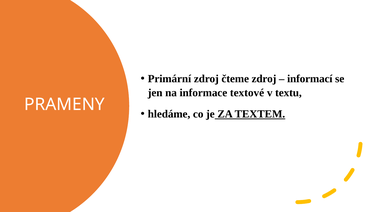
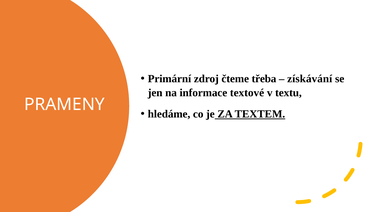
čteme zdroj: zdroj -> třeba (264, 79)
informací: informací -> získávání (310, 79)
